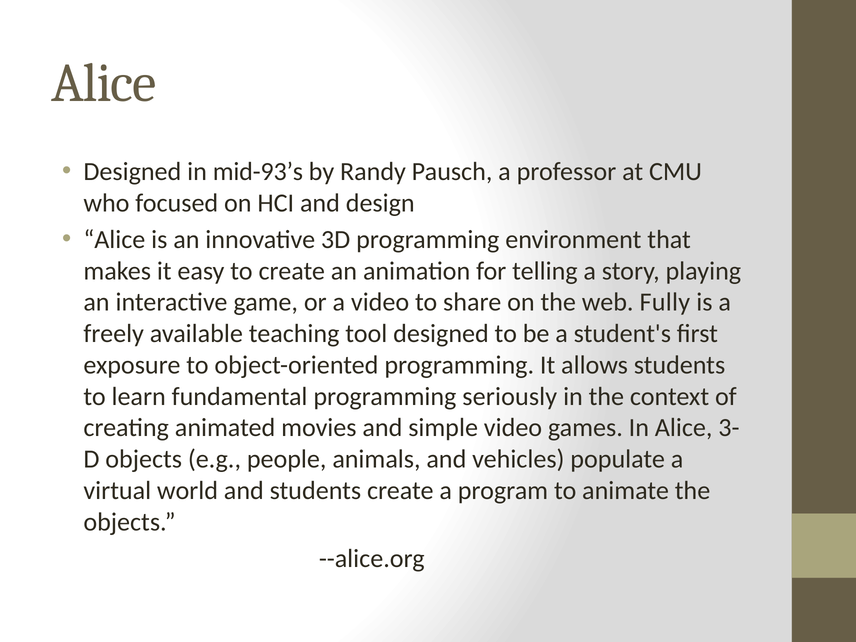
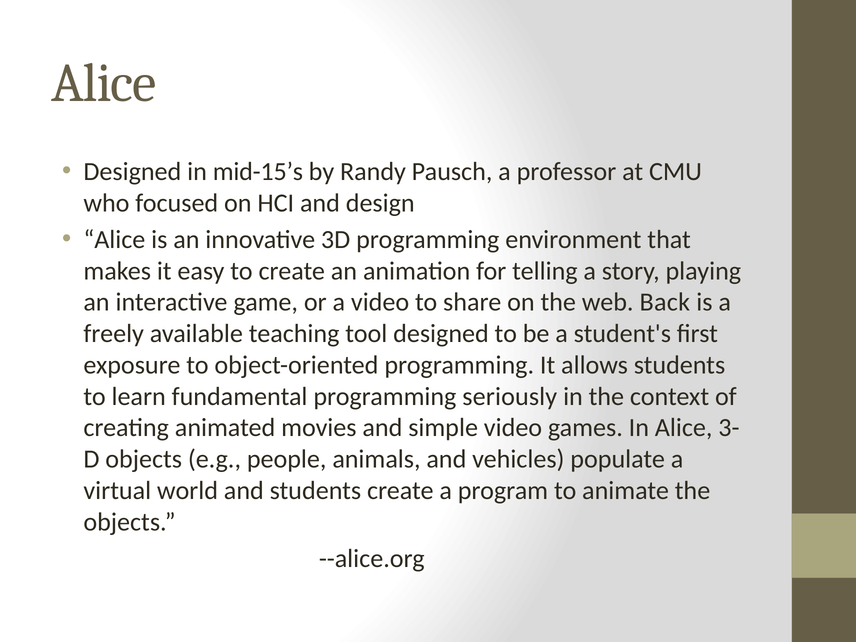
mid-93’s: mid-93’s -> mid-15’s (258, 172)
Fully: Fully -> Back (665, 302)
